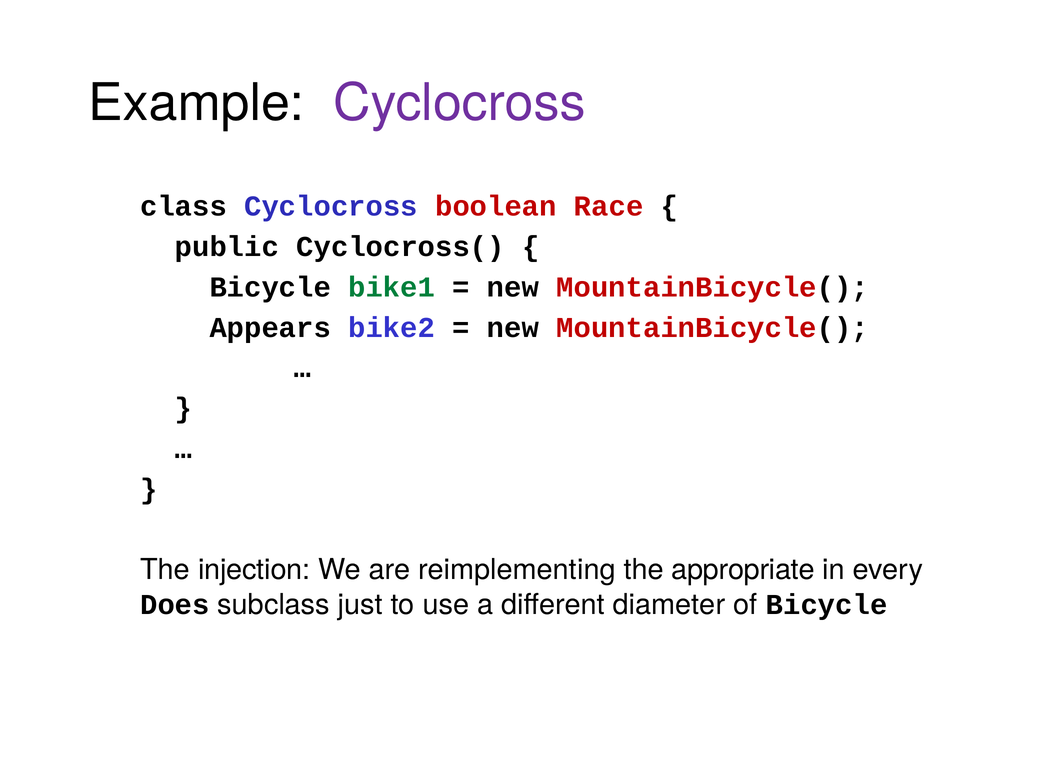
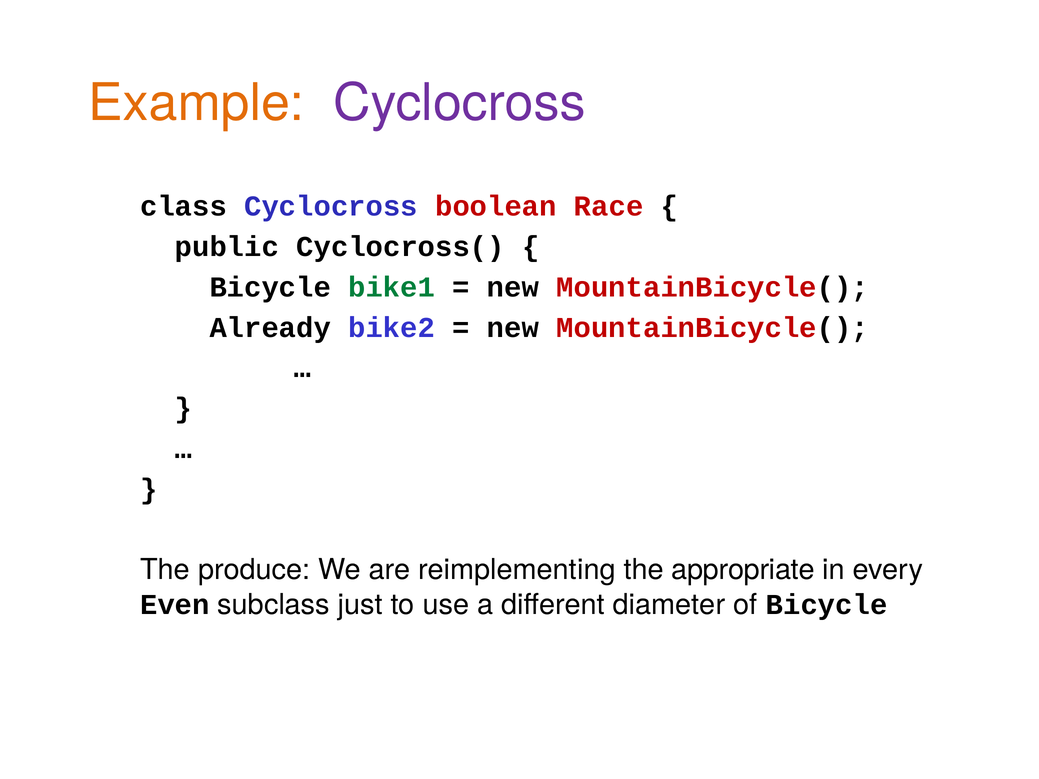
Example colour: black -> orange (196, 103)
Appears: Appears -> Already (270, 328)
injection: injection -> produce (254, 570)
Does: Does -> Even (175, 605)
